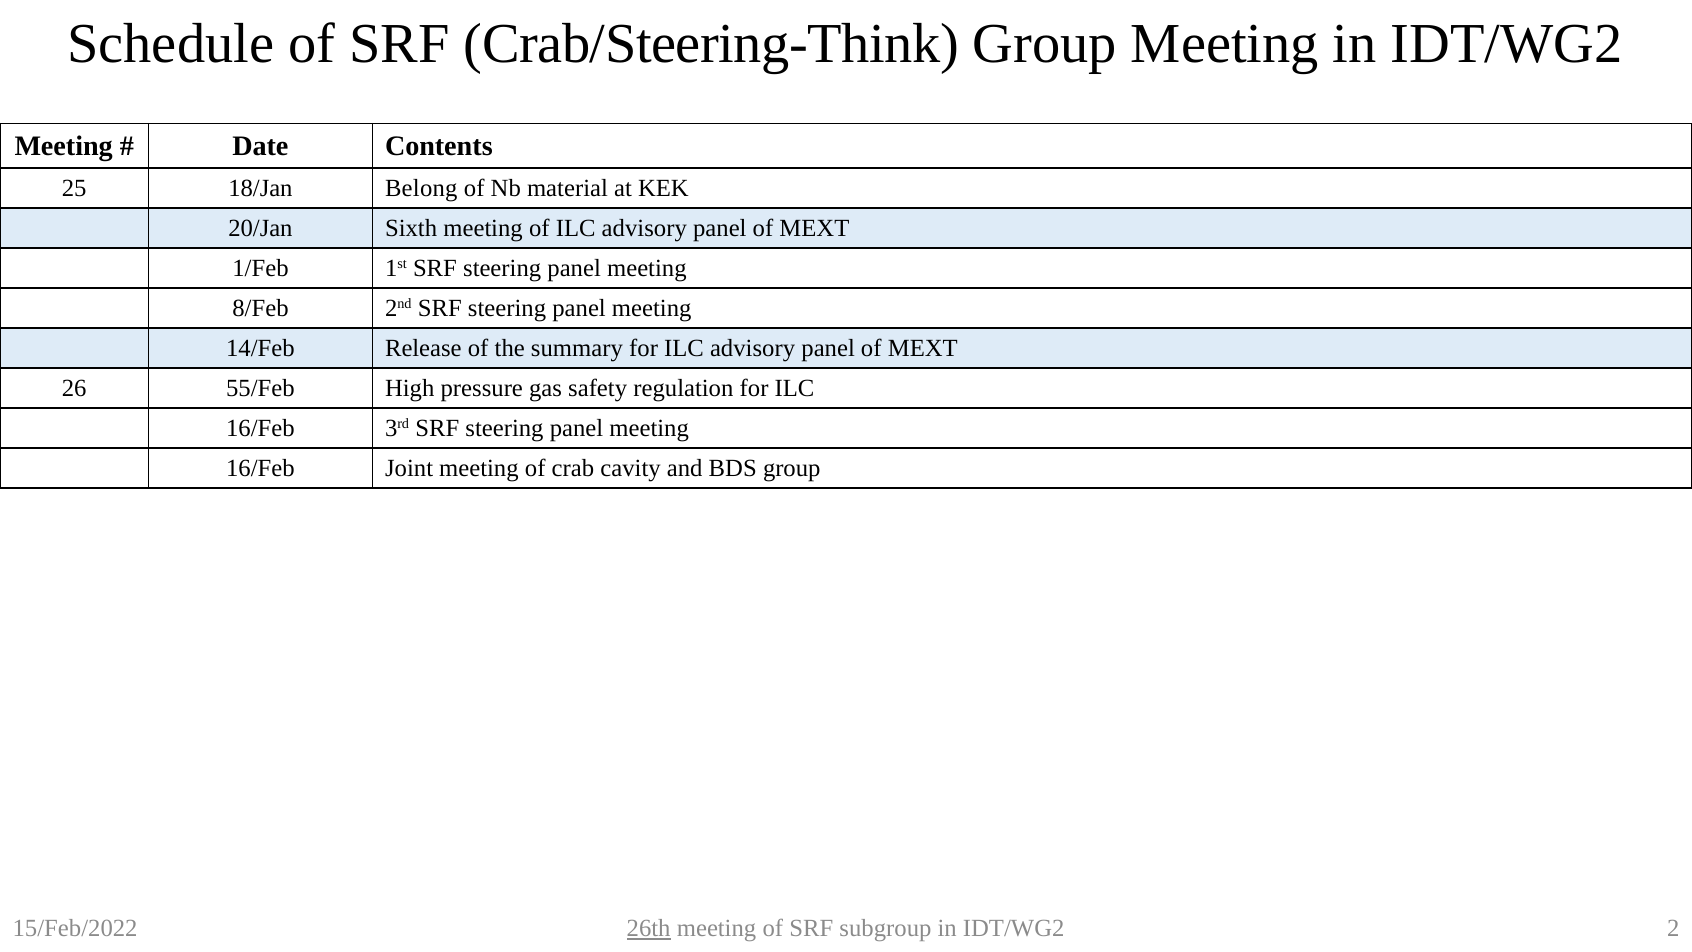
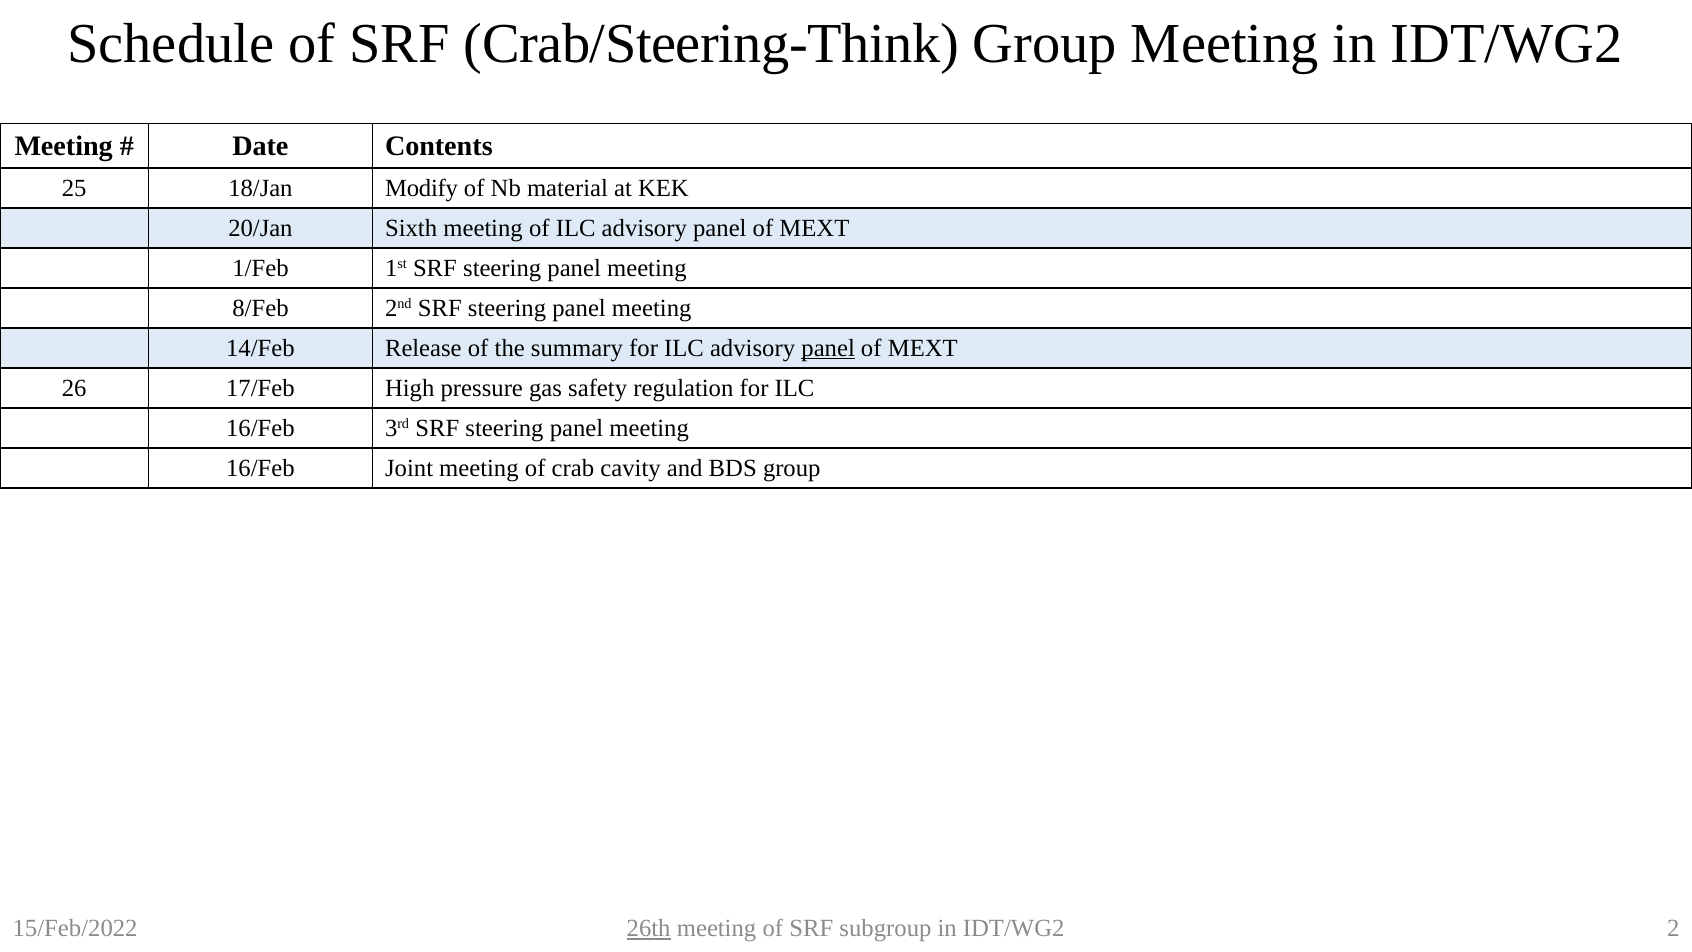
Belong: Belong -> Modify (422, 188)
panel underline: none -> present (828, 348)
55/Feb: 55/Feb -> 17/Feb (260, 388)
